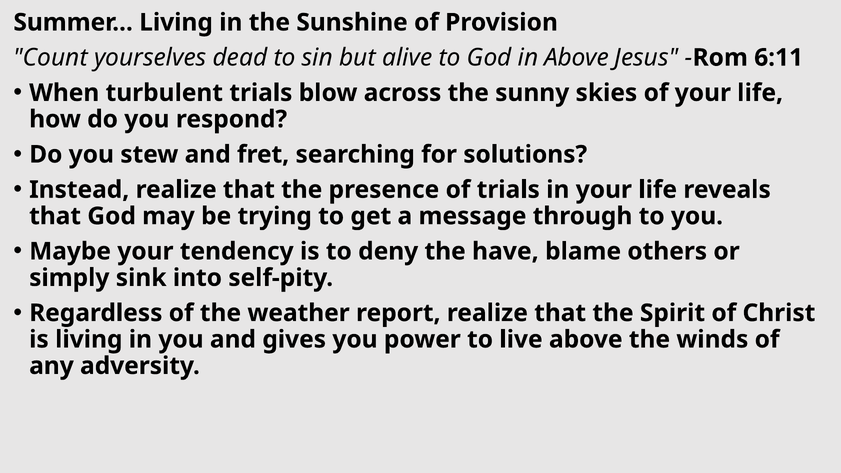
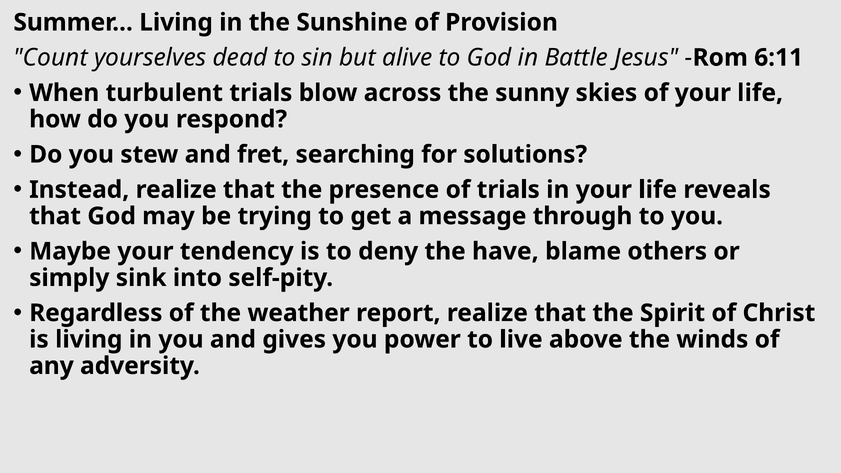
in Above: Above -> Battle (576, 58)
